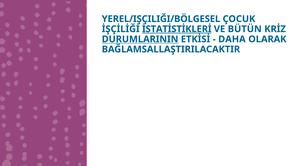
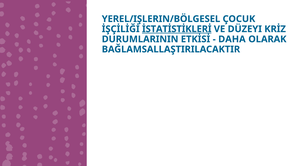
YEREL/IŞÇILIĞI/BÖLGESEL: YEREL/IŞÇILIĞI/BÖLGESEL -> YEREL/IŞLERIN/BÖLGESEL (161, 19)
BÜTÜN: BÜTÜN -> DÜZEYI (245, 29)
DURUMLARININ underline: present -> none (140, 39)
